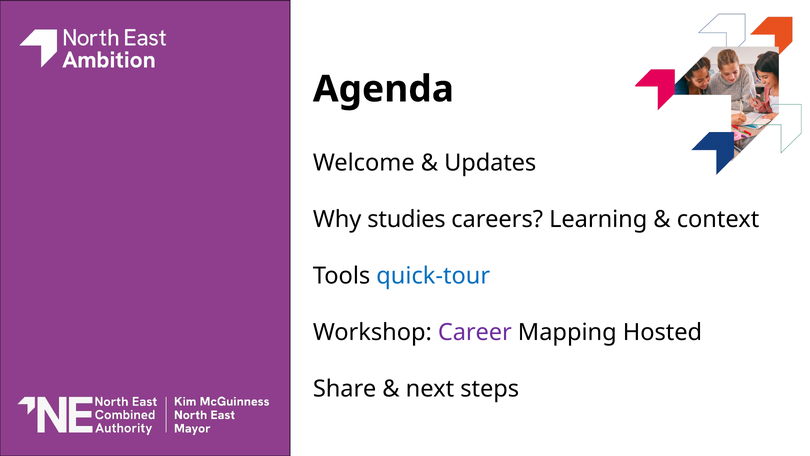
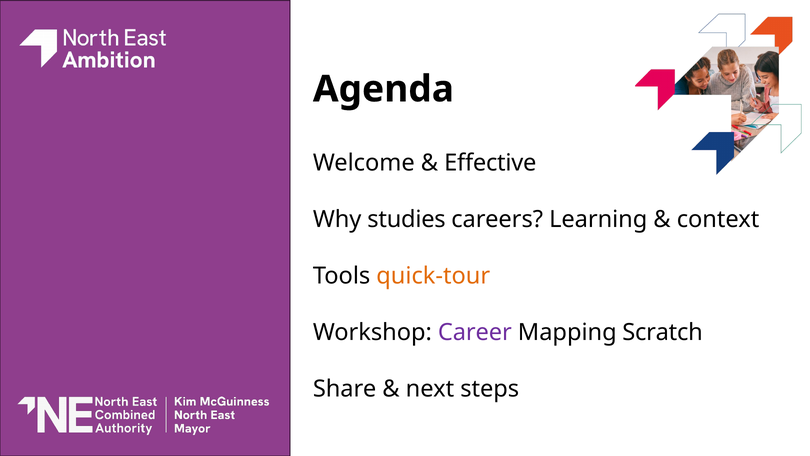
Updates: Updates -> Effective (490, 163)
quick-tour colour: blue -> orange (433, 276)
Hosted: Hosted -> Scratch (663, 332)
